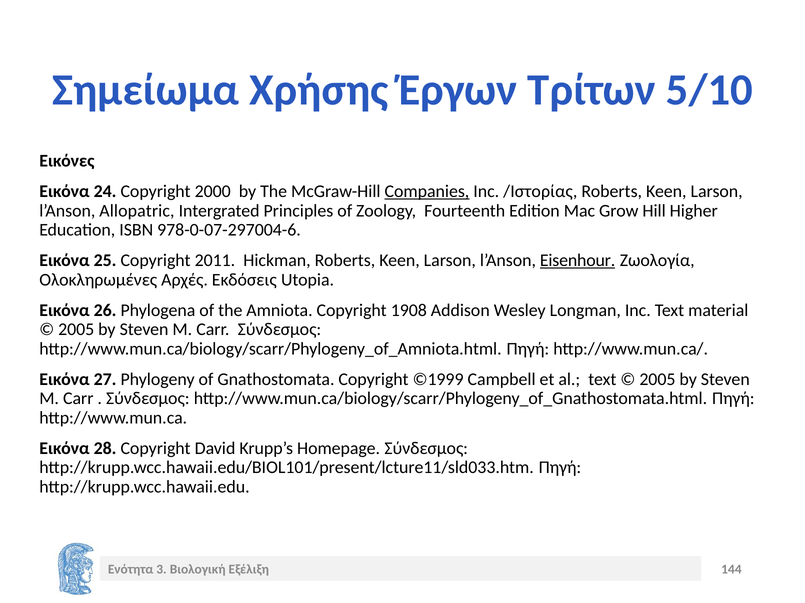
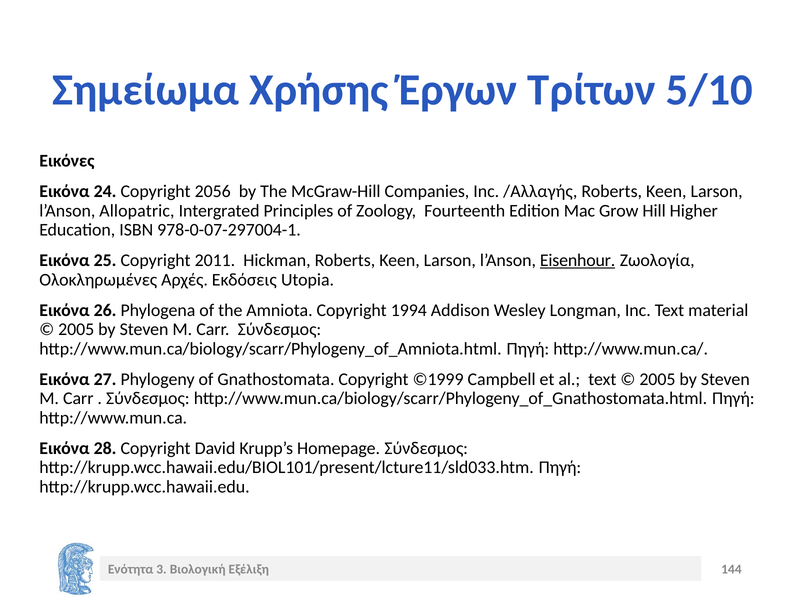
2000: 2000 -> 2056 (213, 192)
Companies underline: present -> none (427, 192)
/Ιστορίας: /Ιστορίας -> /Αλλαγής (540, 192)
978-0-07-297004-6: 978-0-07-297004-6 -> 978-0-07-297004-1 (229, 230)
1908: 1908 -> 1994 (409, 311)
